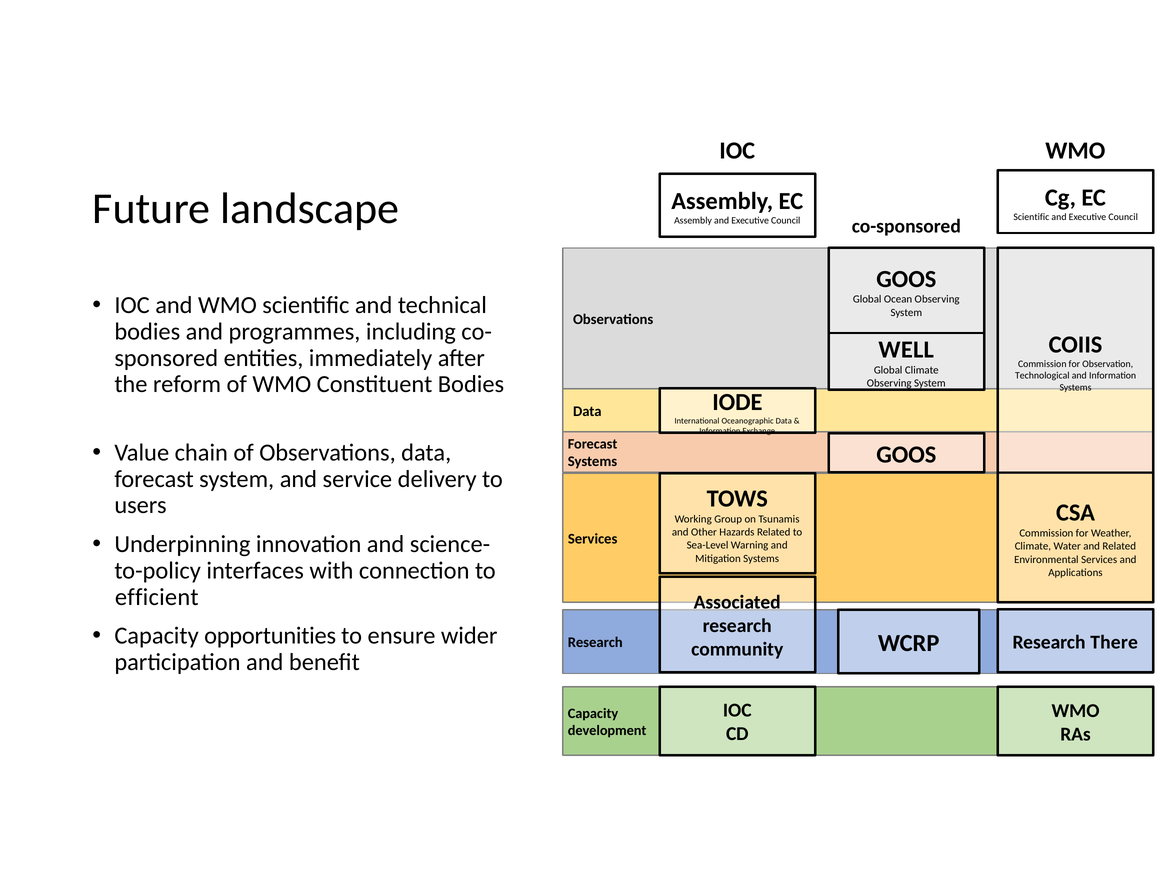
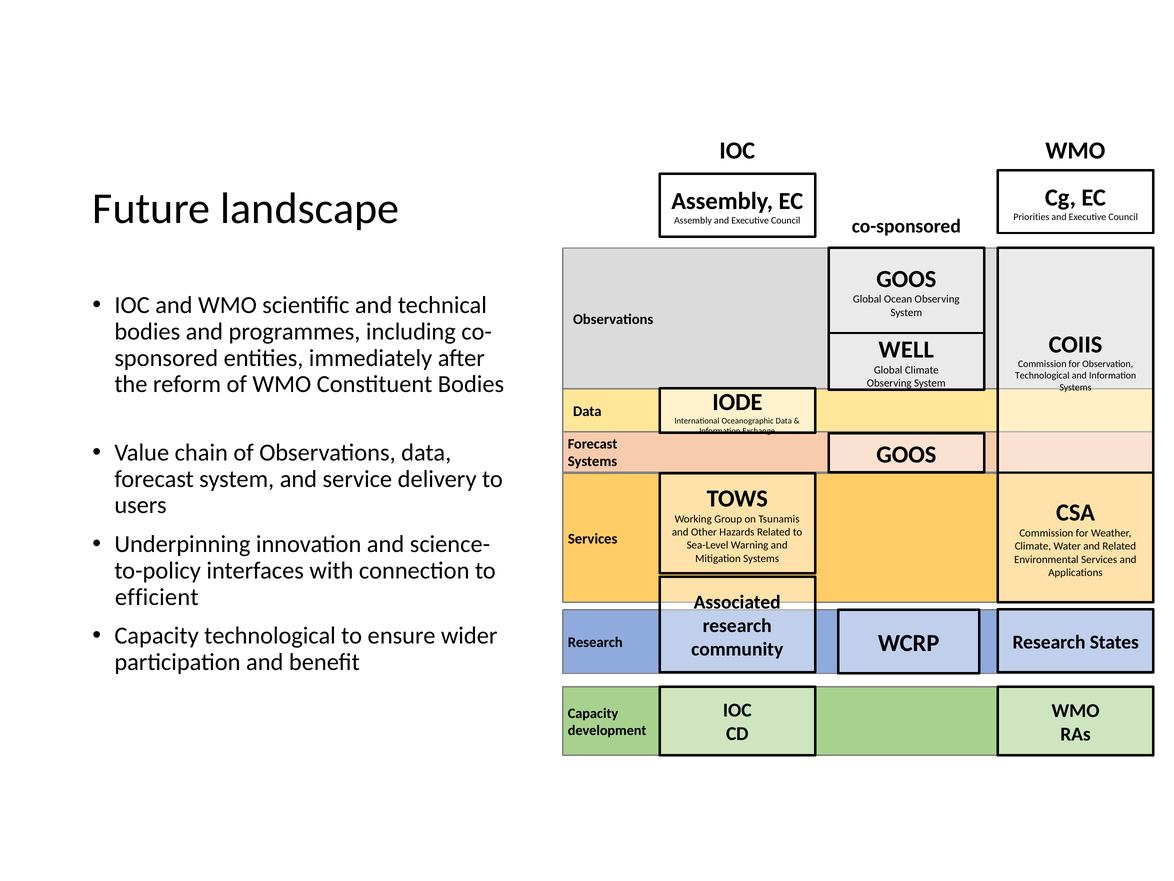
Scientific: Scientific -> Priorities (1031, 217)
Capacity opportunities: opportunities -> technological (270, 635)
There: There -> States (1114, 642)
